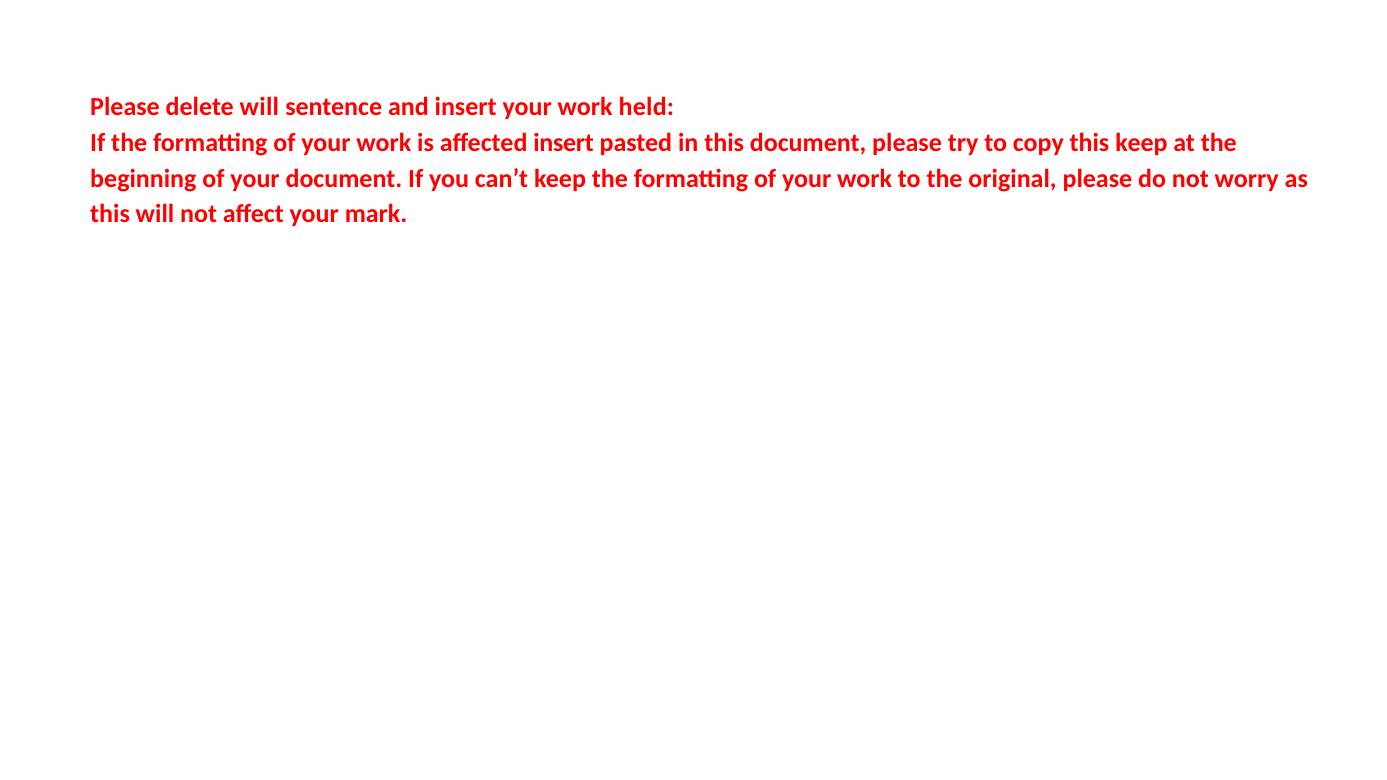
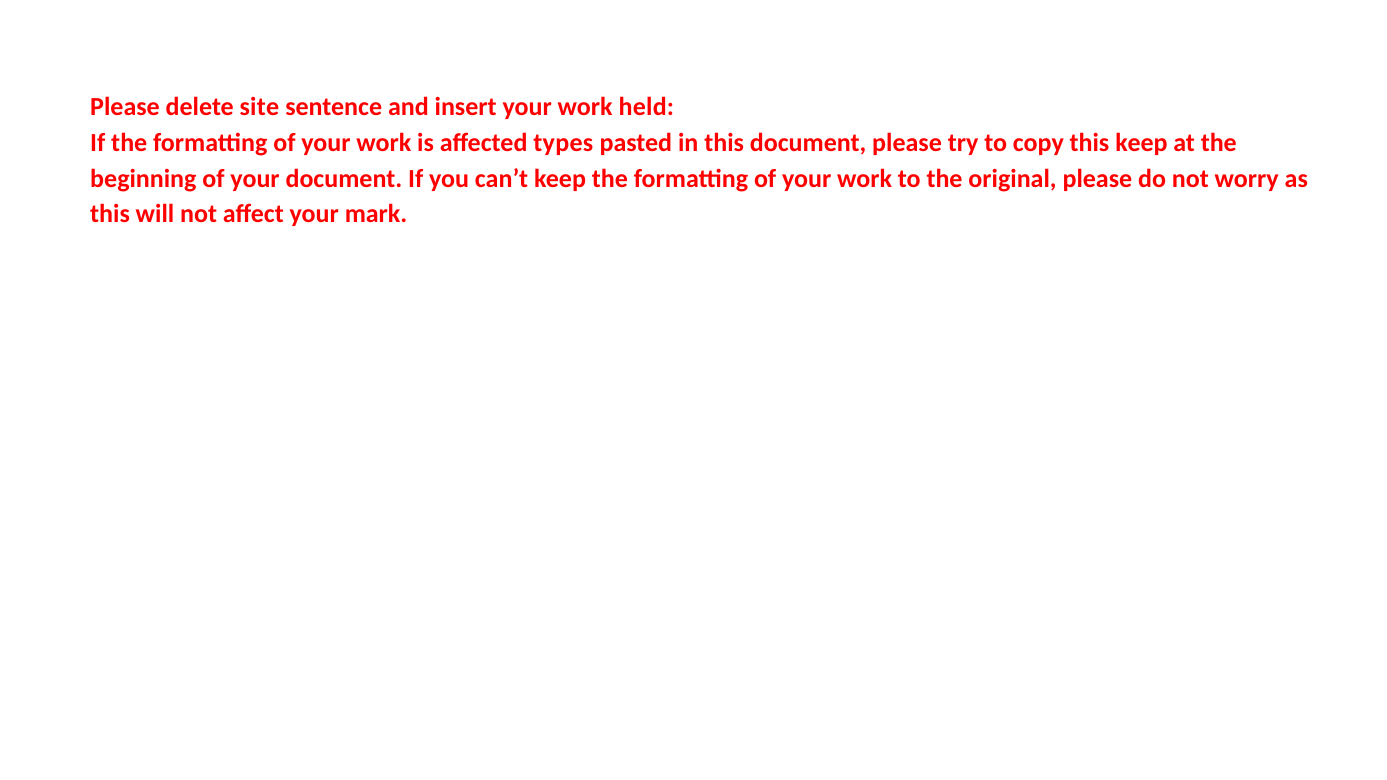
delete will: will -> site (259, 107)
affected insert: insert -> types (563, 143)
